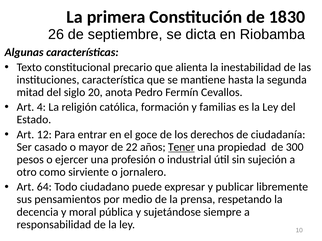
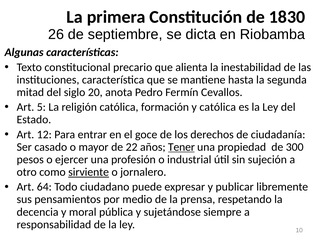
4: 4 -> 5 (41, 107)
y familias: familias -> católica (218, 107)
sirviente underline: none -> present (89, 172)
